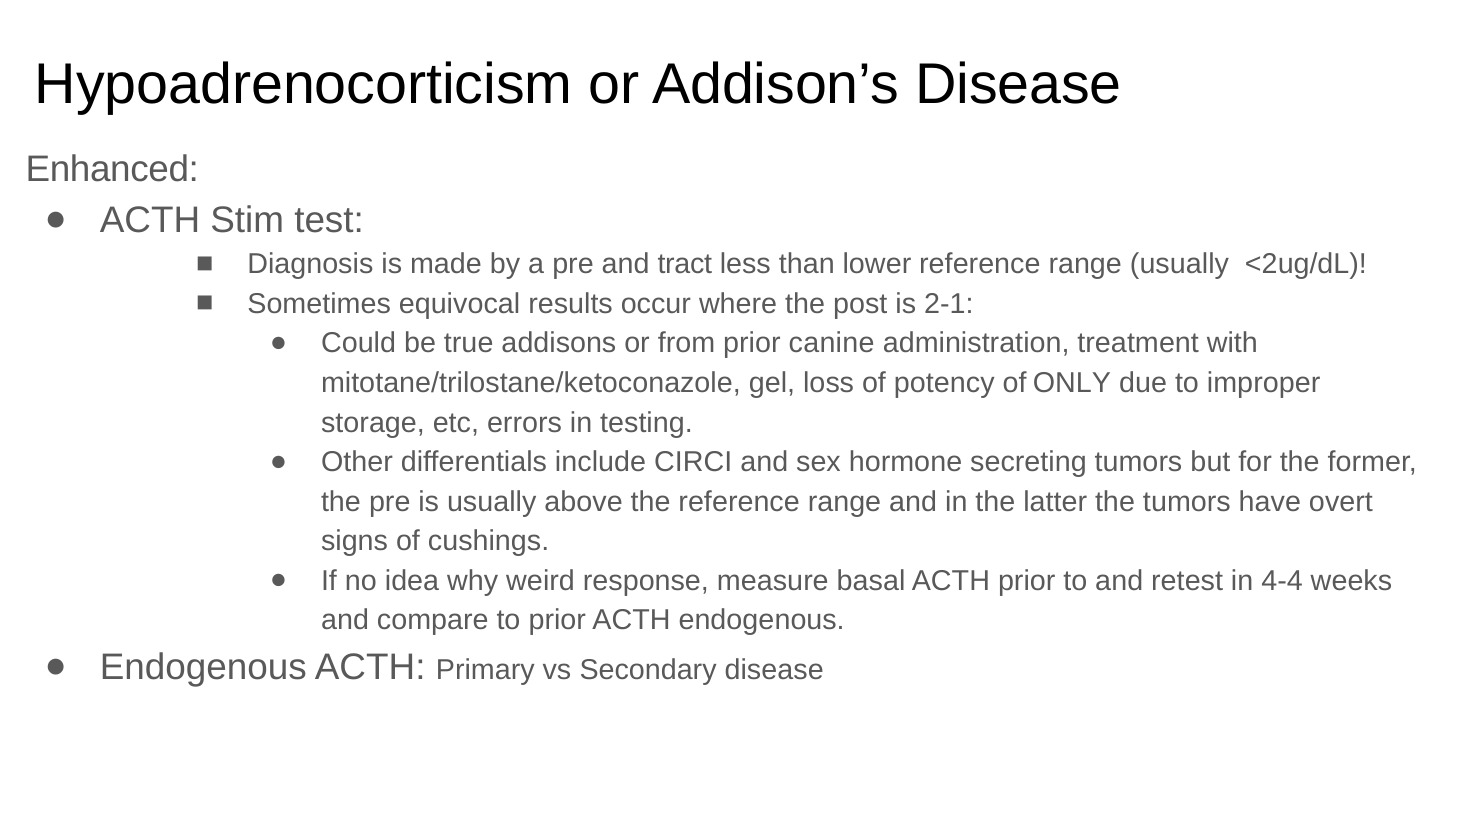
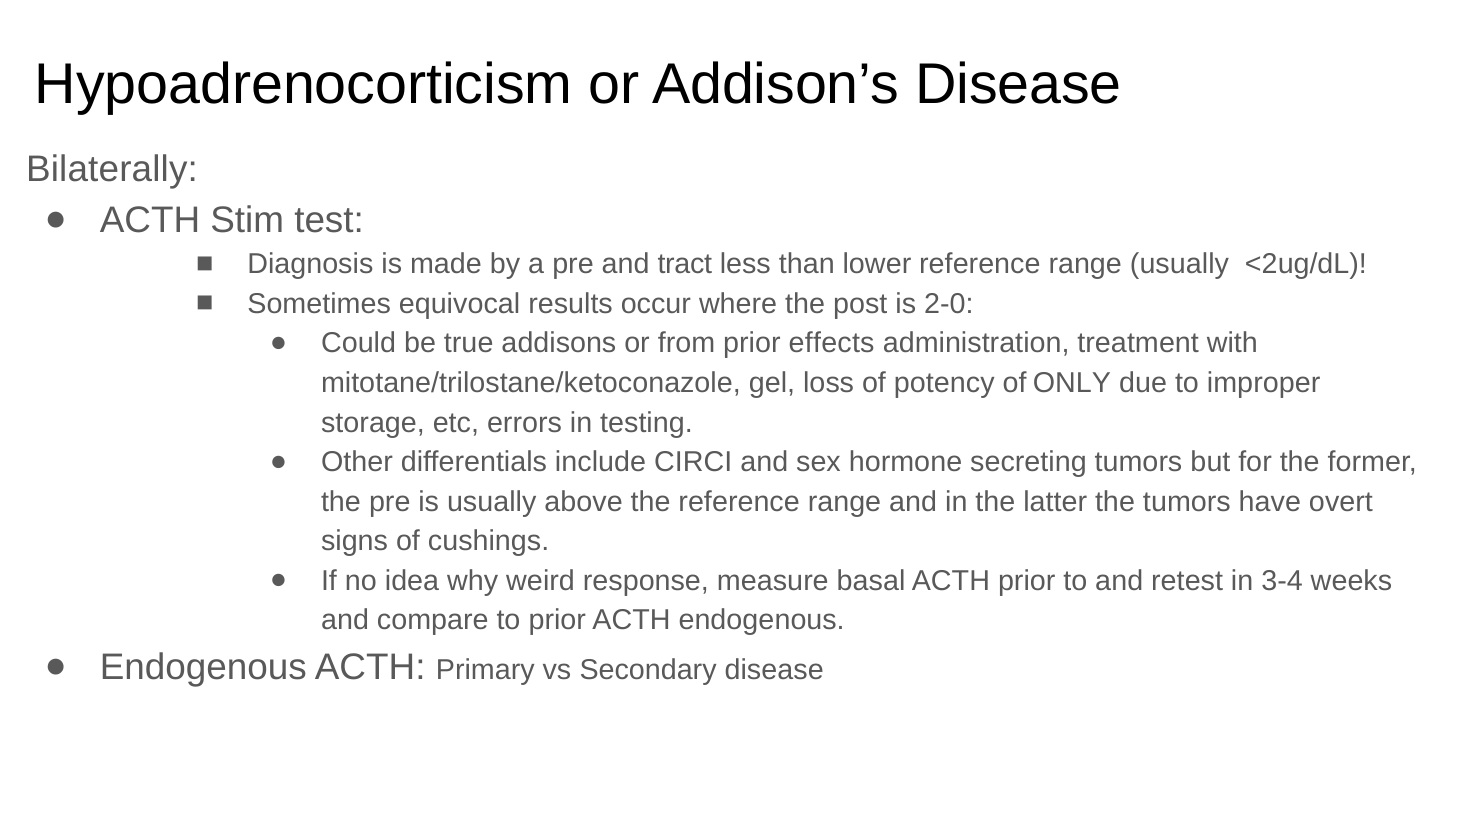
Enhanced: Enhanced -> Bilaterally (112, 170)
2-1: 2-1 -> 2-0 (949, 304)
canine: canine -> effects (832, 343)
4-4: 4-4 -> 3-4 (1282, 581)
